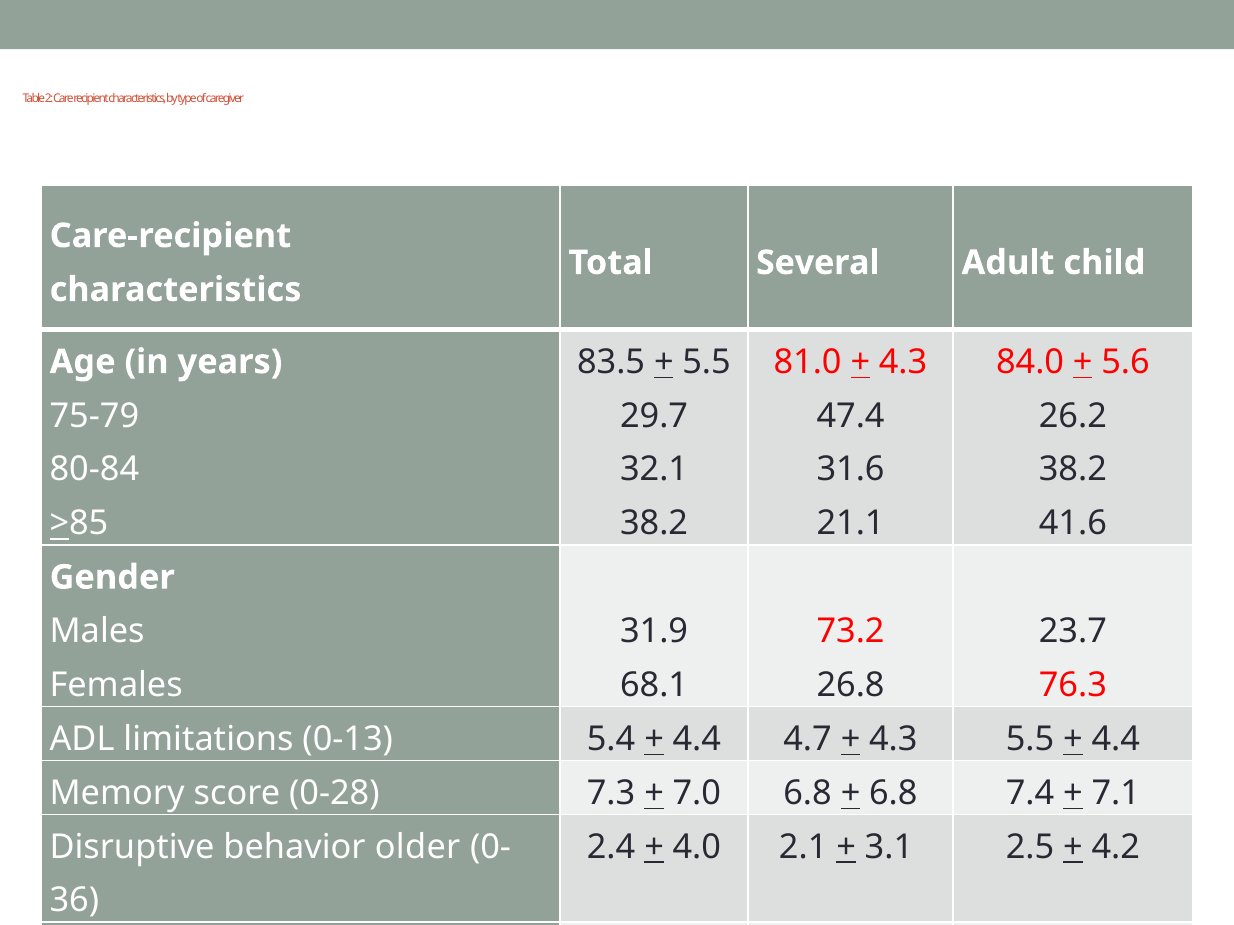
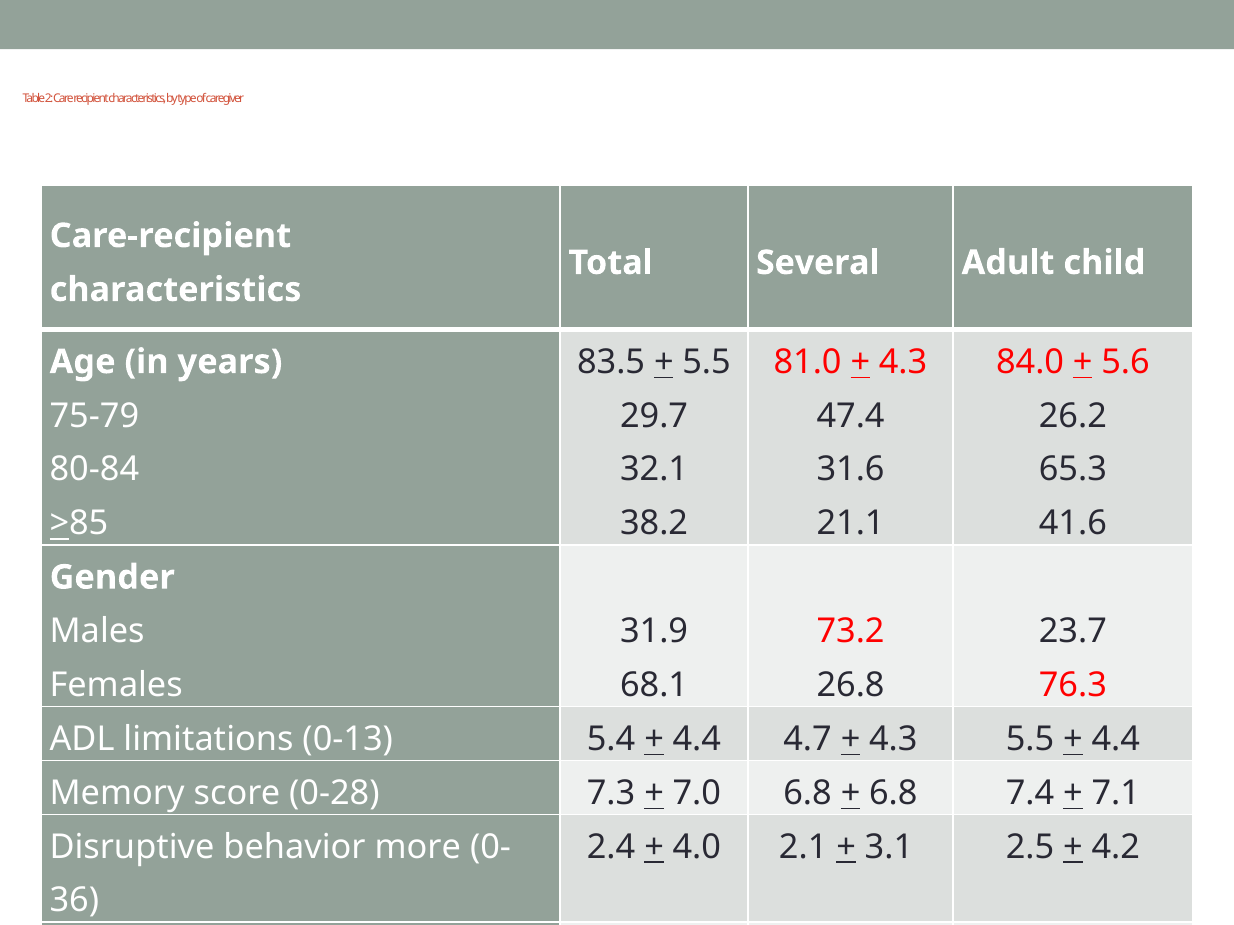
38.2: 38.2 -> 65.3 (1073, 470)
older: older -> more (418, 847)
